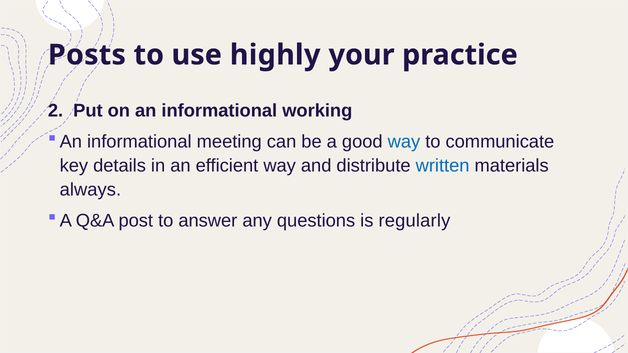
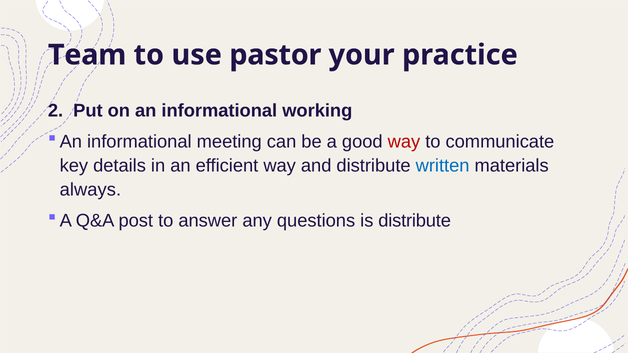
Posts: Posts -> Team (87, 55)
highly: highly -> pastor (275, 55)
way colour: blue -> red (404, 142)
is regularly: regularly -> distribute (415, 221)
